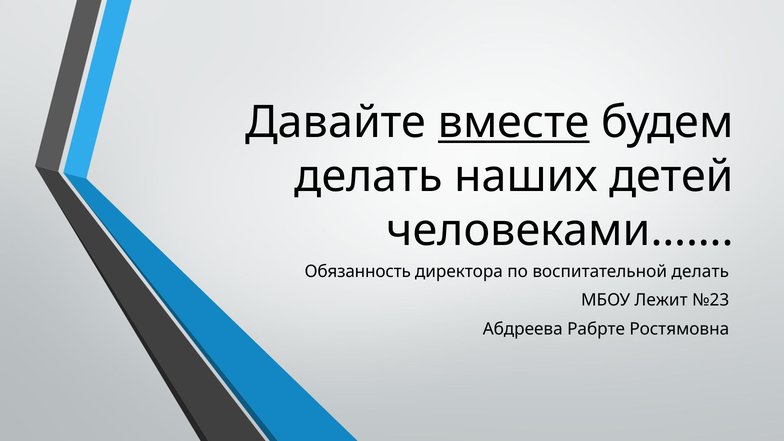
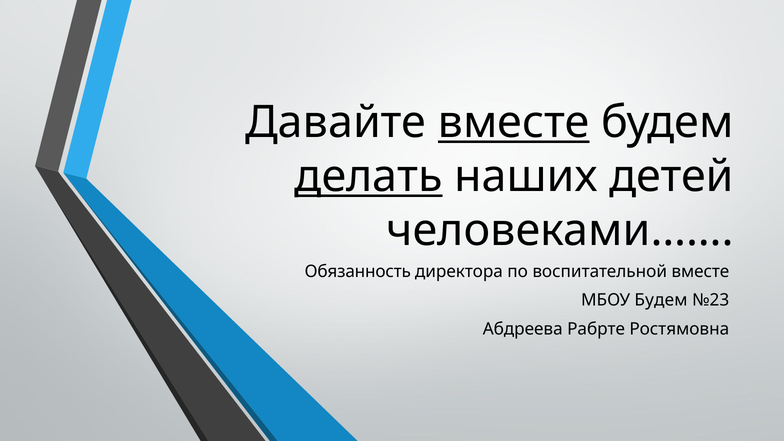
делать underline: none -> present (368, 176)
воспитательной делать: делать -> вместе (700, 271)
МБОУ Лежит: Лежит -> Будем (661, 300)
